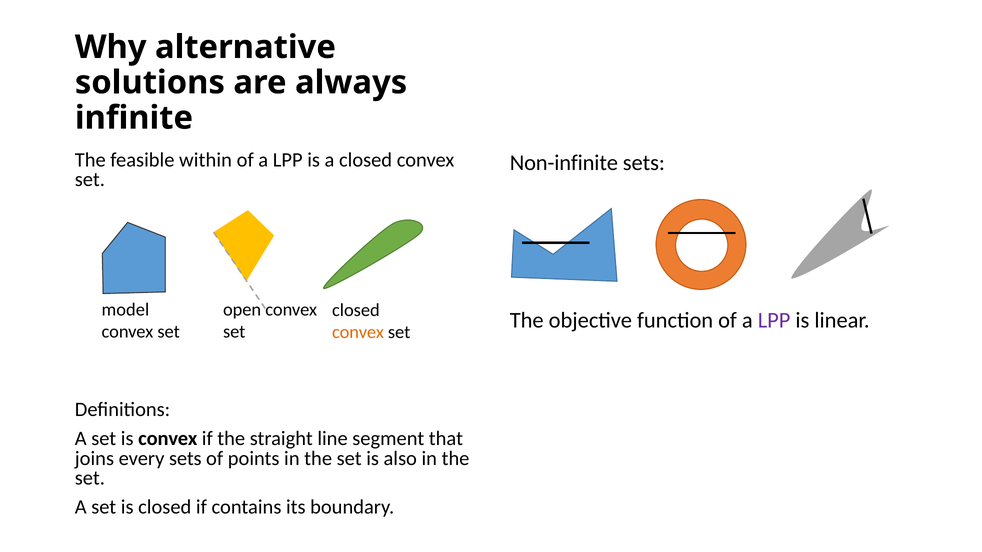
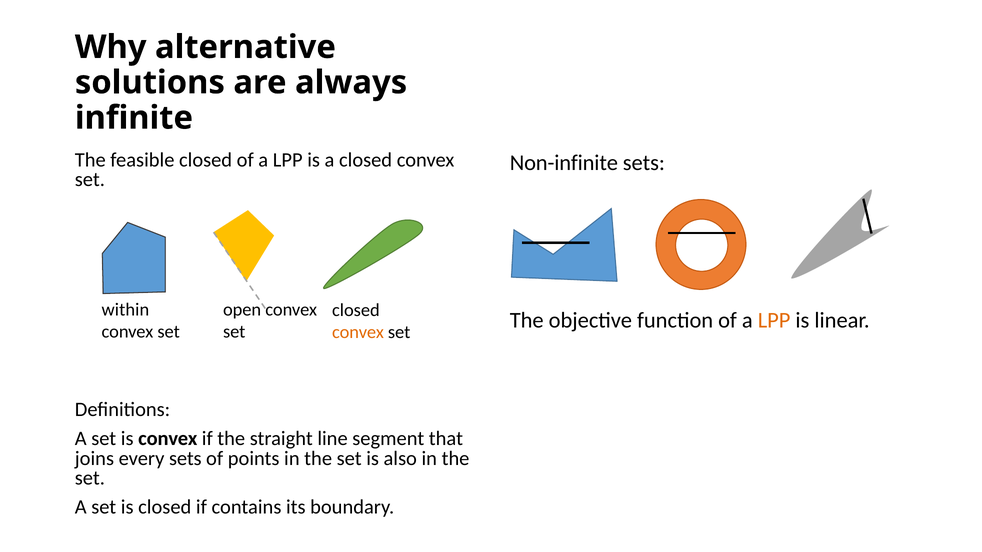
feasible within: within -> closed (206, 160)
model: model -> within (125, 310)
LPP colour: purple -> orange (774, 320)
